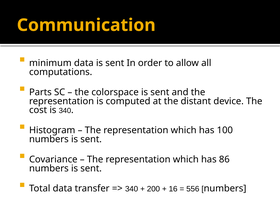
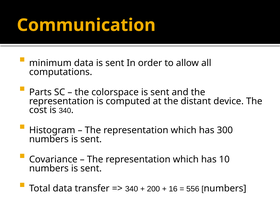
100: 100 -> 300 (225, 130)
86: 86 -> 10 (224, 159)
